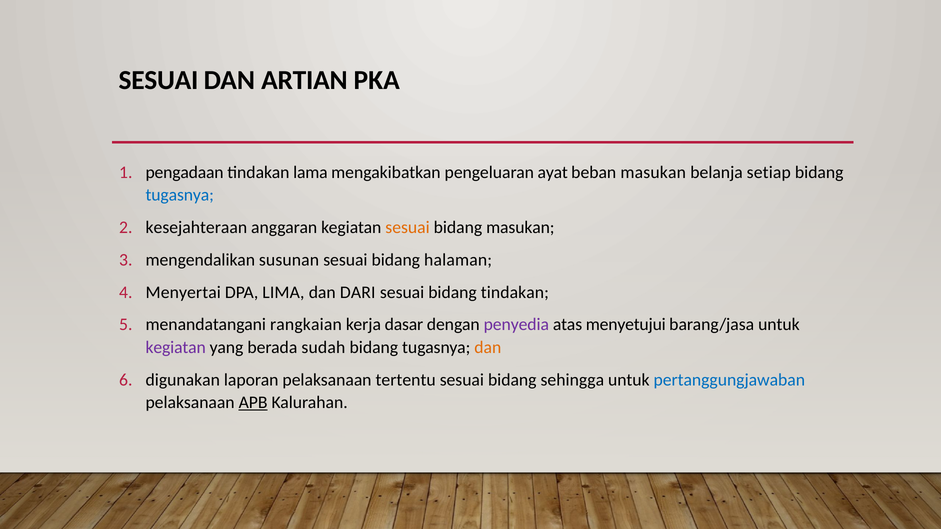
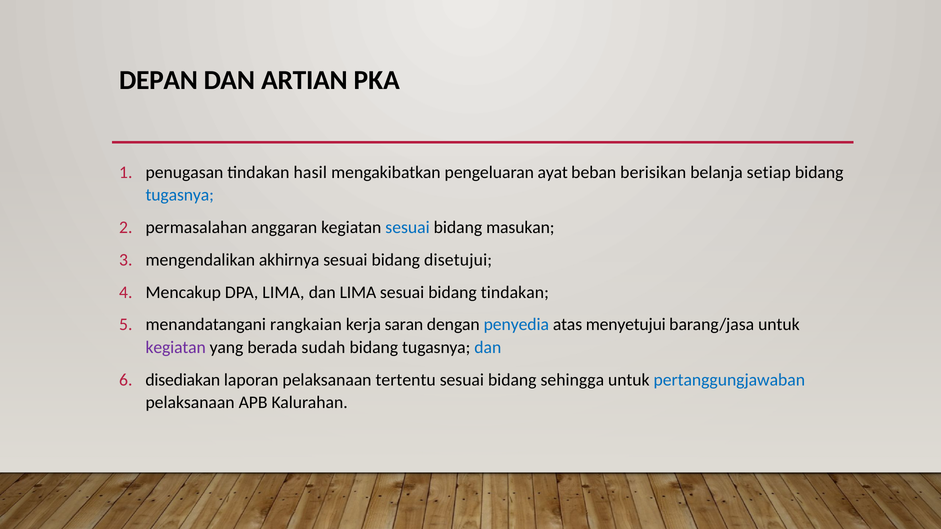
SESUAI: SESUAI -> DEPAN (158, 80)
pengadaan: pengadaan -> penugasan (184, 172)
lama: lama -> hasil (310, 172)
beban masukan: masukan -> berisikan (653, 172)
kesejahteraan: kesejahteraan -> permasalahan (196, 227)
sesuai colour: orange -> blue (408, 227)
susunan: susunan -> akhirnya (289, 260)
halaman: halaman -> disetujui (458, 260)
Menyertai: Menyertai -> Mencakup (183, 292)
dan DARI: DARI -> LIMA (358, 292)
dasar: dasar -> saran (404, 325)
penyedia colour: purple -> blue (516, 325)
dan colour: orange -> blue (488, 347)
digunakan: digunakan -> disediakan (183, 380)
APB underline: present -> none (253, 403)
